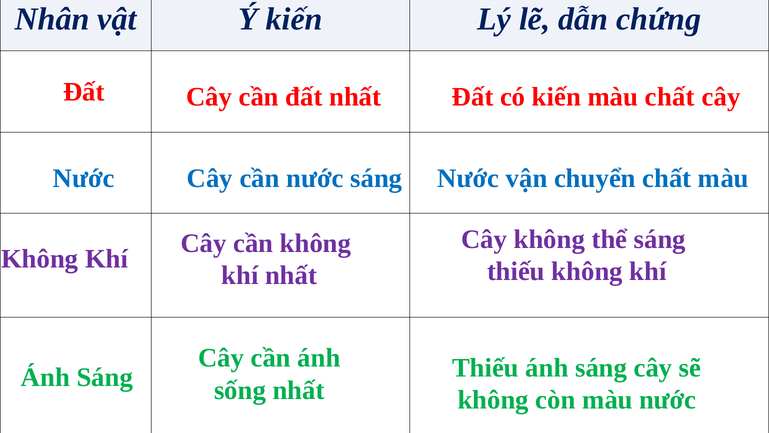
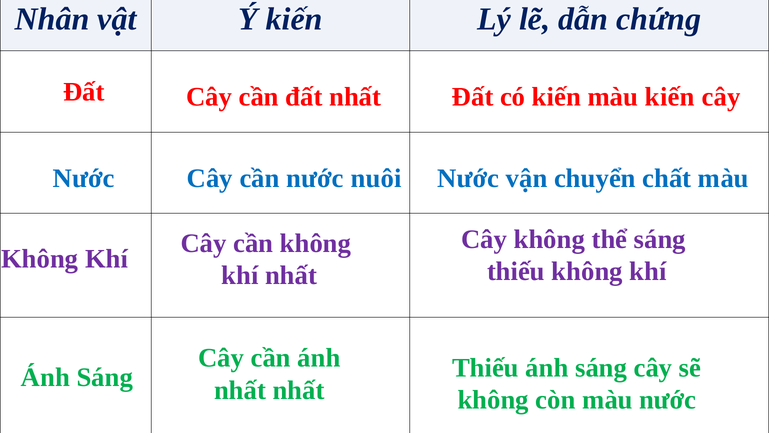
màu chất: chất -> kiến (670, 97)
nước sáng: sáng -> nuôi (376, 178)
sống: sống -> nhất (240, 390)
